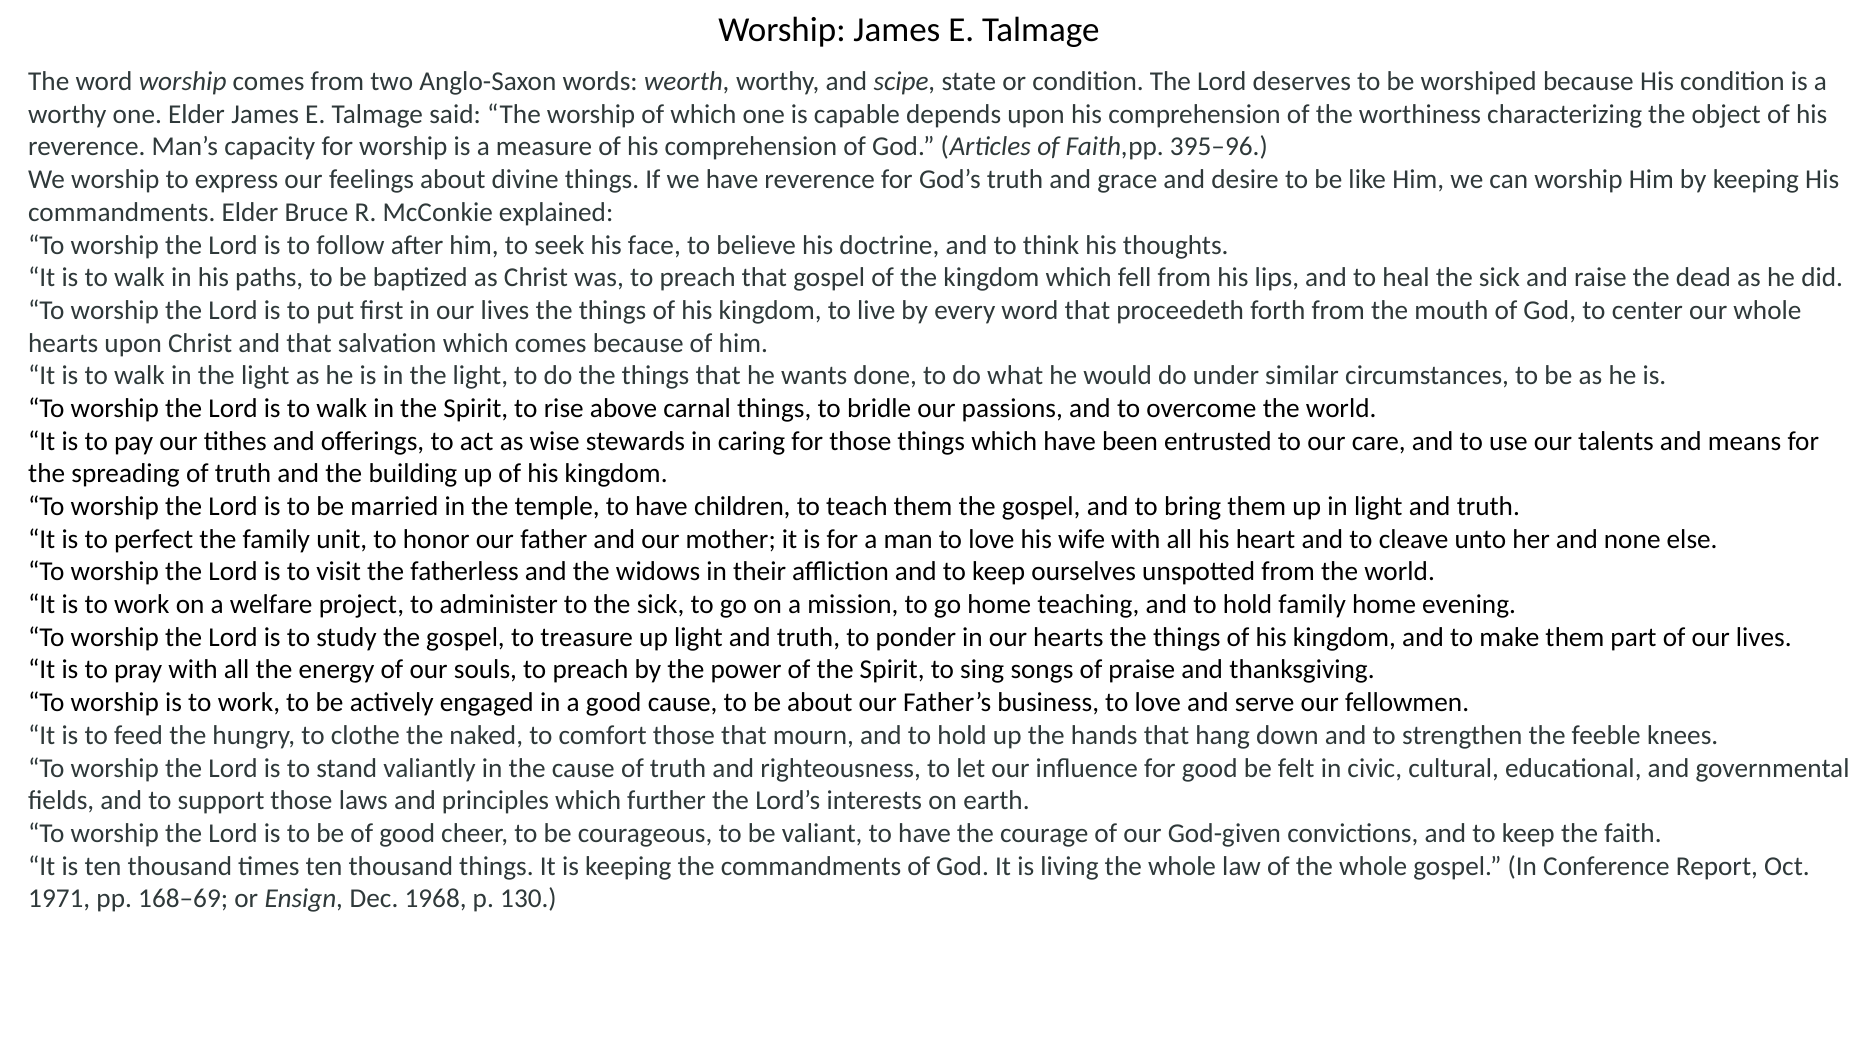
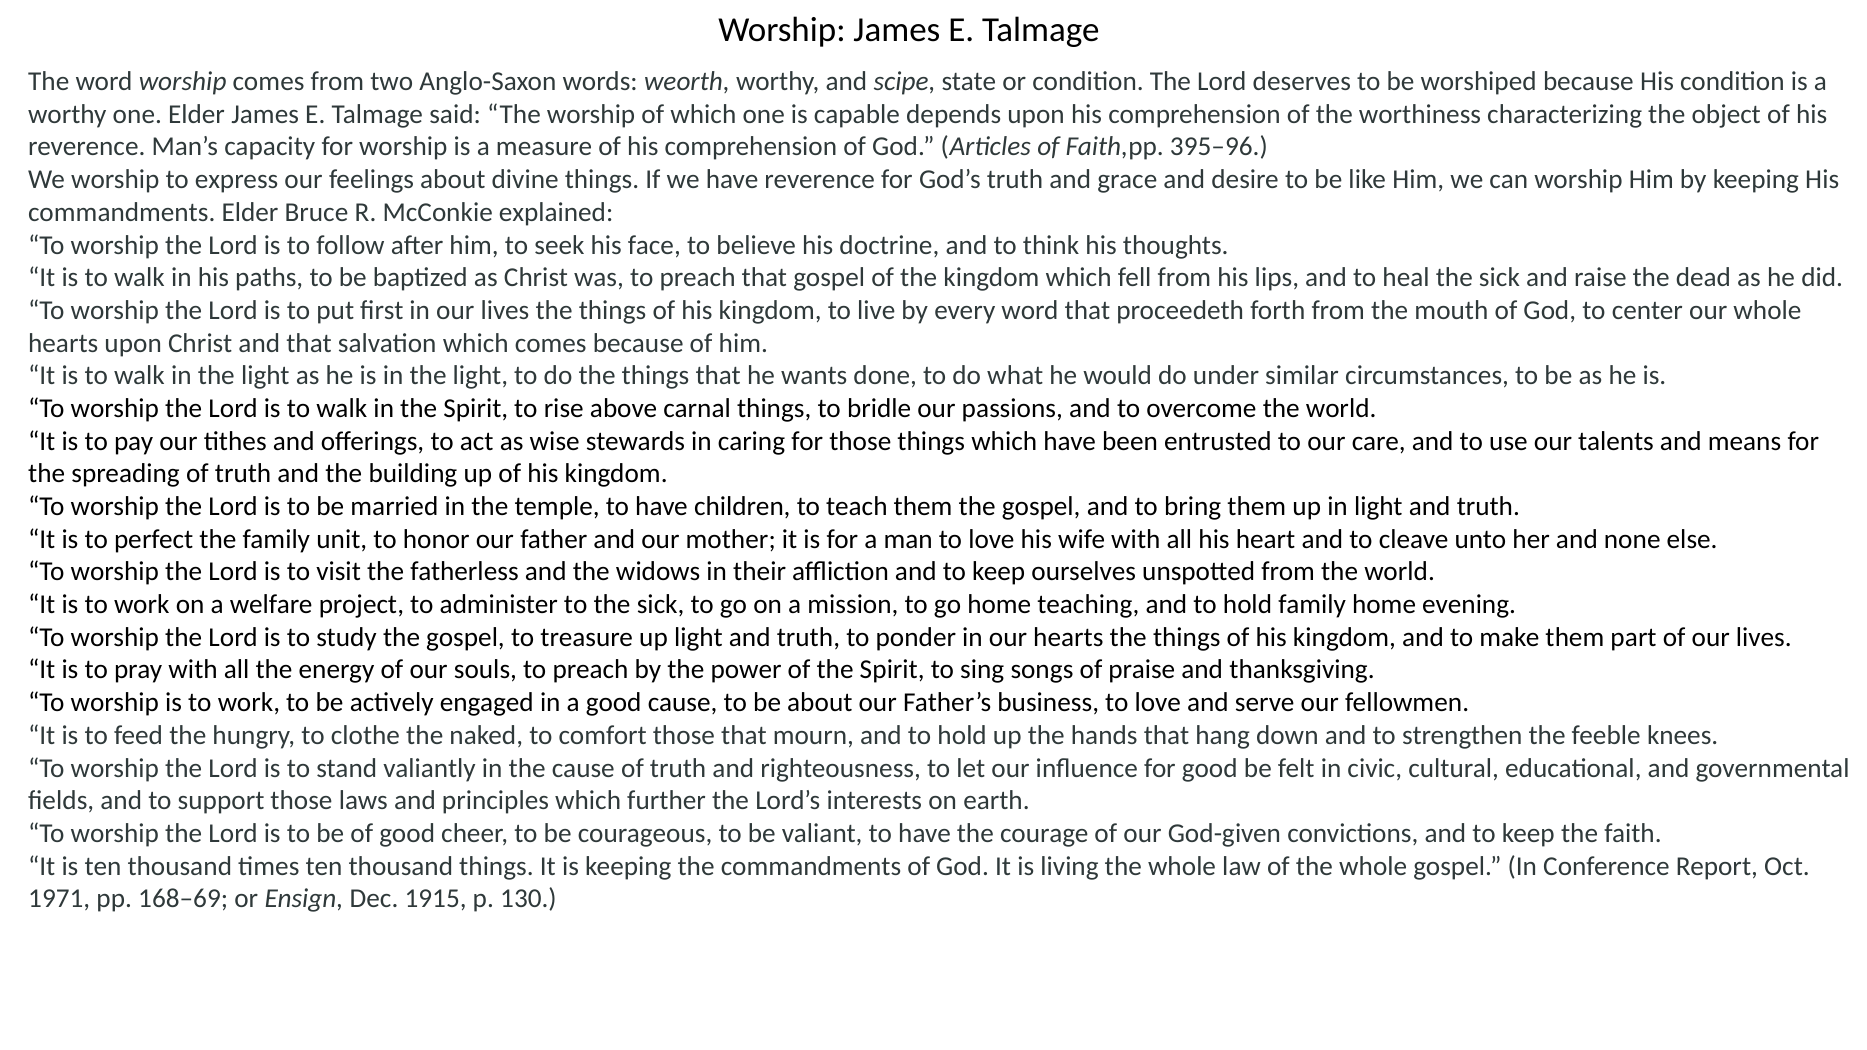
1968: 1968 -> 1915 (436, 899)
